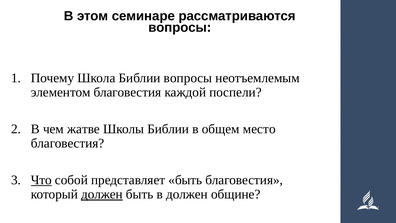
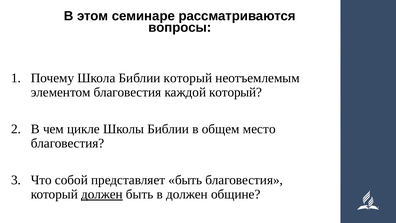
Библии вопросы: вопросы -> который (188, 78)
каждой поспели: поспели -> который (236, 92)
жатве: жатве -> цикле (83, 129)
Что underline: present -> none (41, 180)
